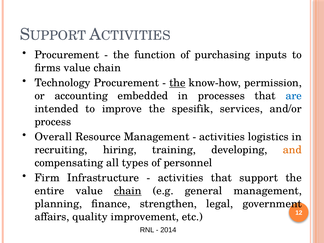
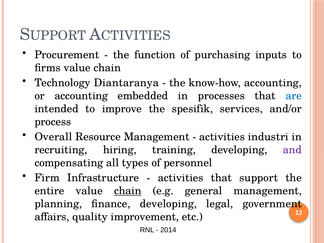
Technology Procurement: Procurement -> Diantaranya (126, 83)
the underline: present -> none (177, 83)
know-how permission: permission -> accounting (273, 83)
logistics: logistics -> industri (268, 137)
and colour: orange -> purple (292, 150)
finance strengthen: strengthen -> developing (168, 204)
